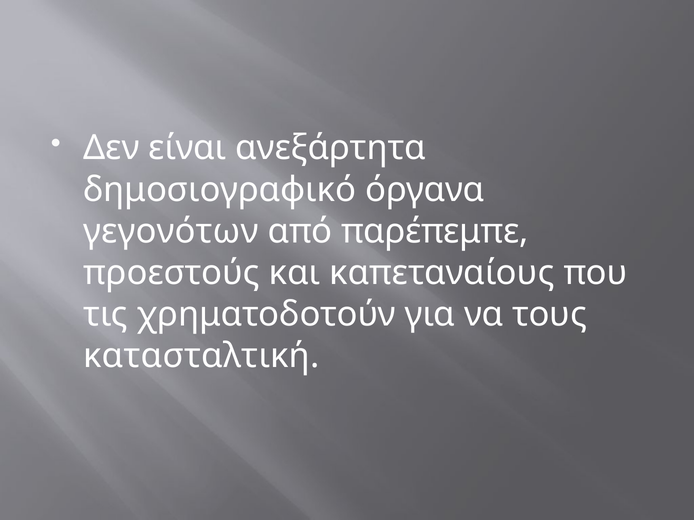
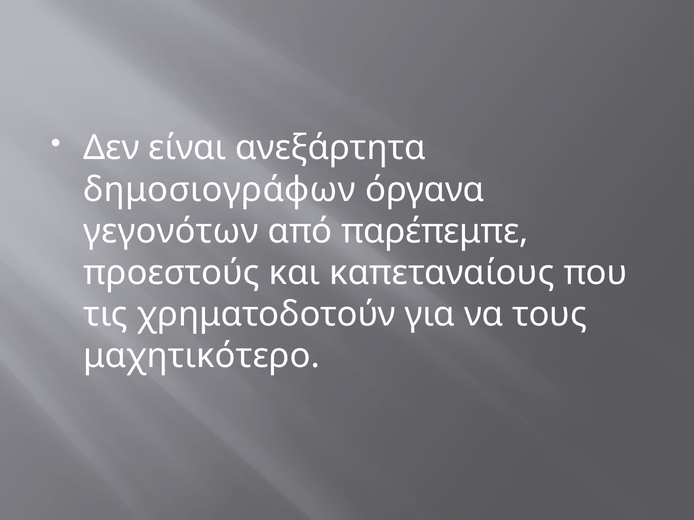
δημοσιογραφικό: δημοσιογραφικό -> δημοσιογράφων (220, 190)
κατασταλτική: κατασταλτική -> μαχητικότερο (201, 356)
